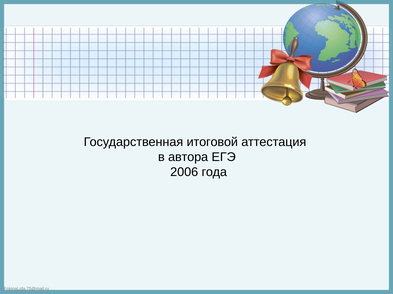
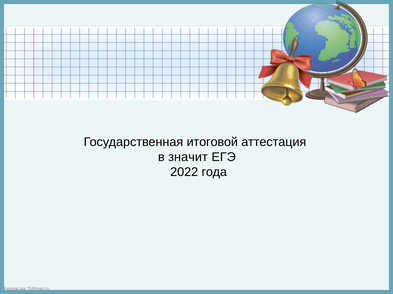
автора: автора -> значит (188, 157)
2006: 2006 -> 2022 (184, 172)
